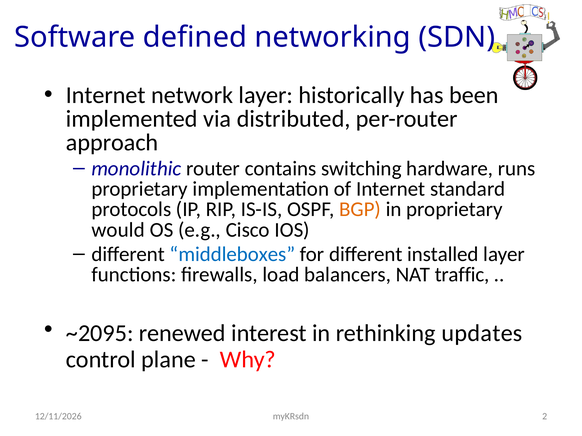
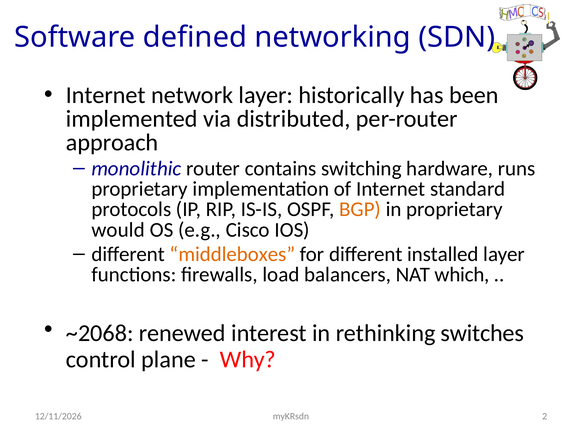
middleboxes colour: blue -> orange (232, 255)
traffic: traffic -> which (462, 275)
~2095: ~2095 -> ~2068 (100, 334)
updates: updates -> switches (482, 334)
